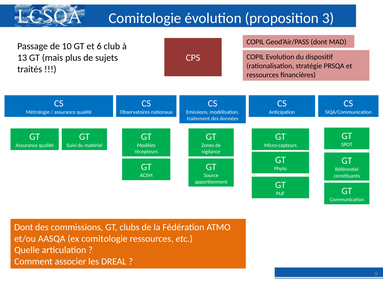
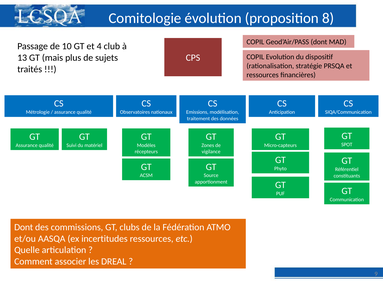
3: 3 -> 8 (328, 18)
6: 6 -> 4 (99, 46)
ex comitologie: comitologie -> incertitudes (105, 239)
